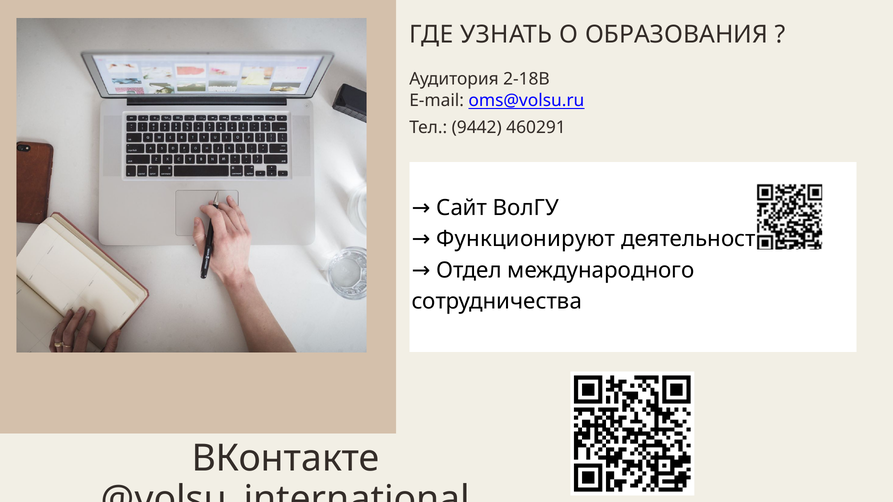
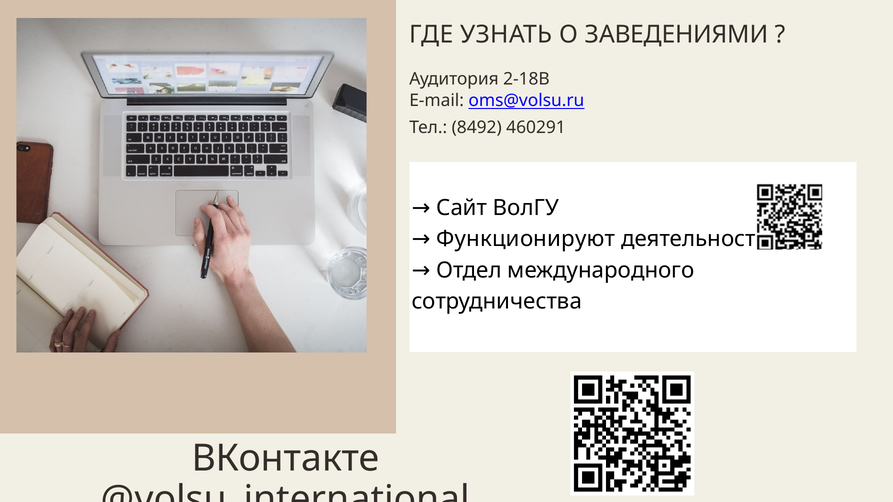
ОБРАЗОВАНИЯ: ОБРАЗОВАНИЯ -> ЗАВЕДЕНИЯМИ (677, 35)
9442: 9442 -> 8492 (477, 128)
